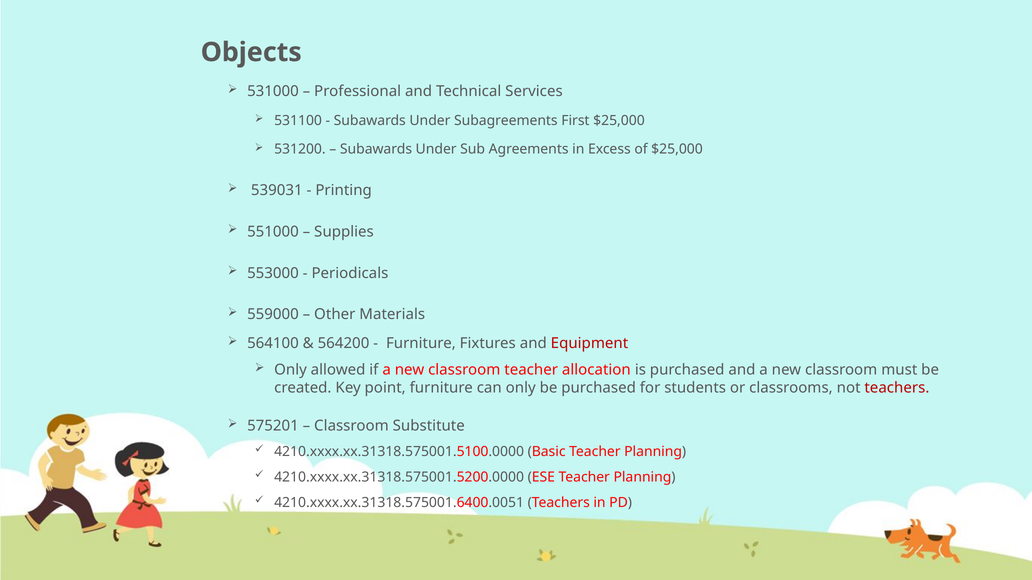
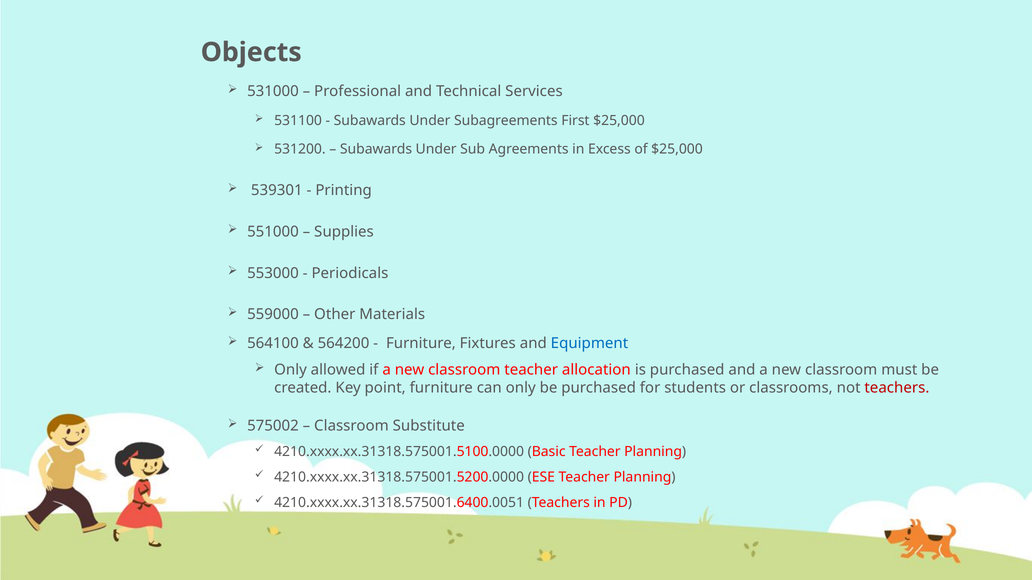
539031: 539031 -> 539301 (277, 190)
Equipment colour: red -> blue (589, 344)
575201: 575201 -> 575002 (273, 426)
